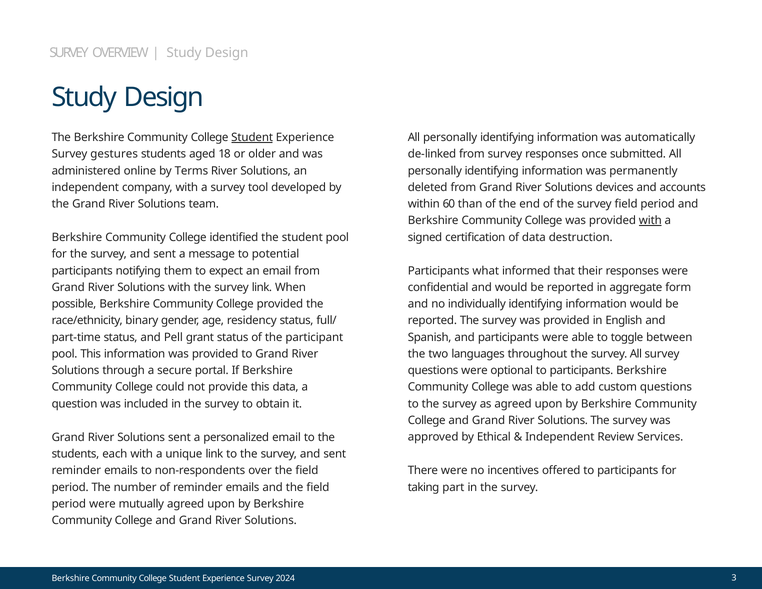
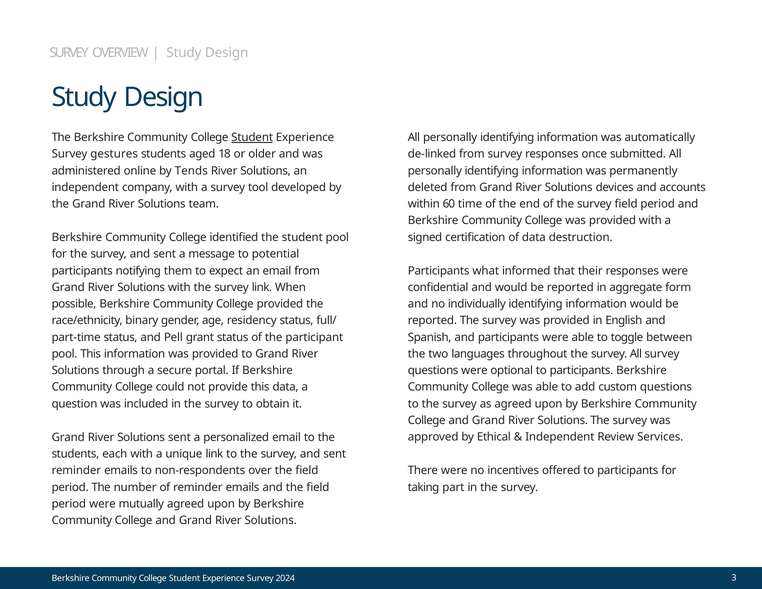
Terms: Terms -> Tends (191, 171)
than: than -> time (470, 204)
with underline: present -> none (650, 221)
